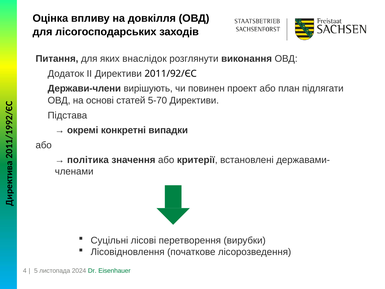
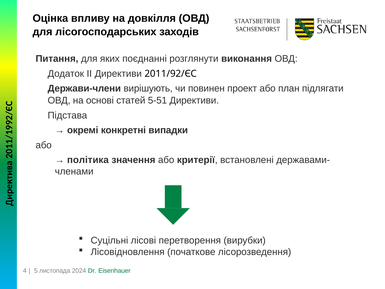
внаслідок: внаслідок -> поєднанні (145, 59)
5-70: 5-70 -> 5-51 (157, 100)
